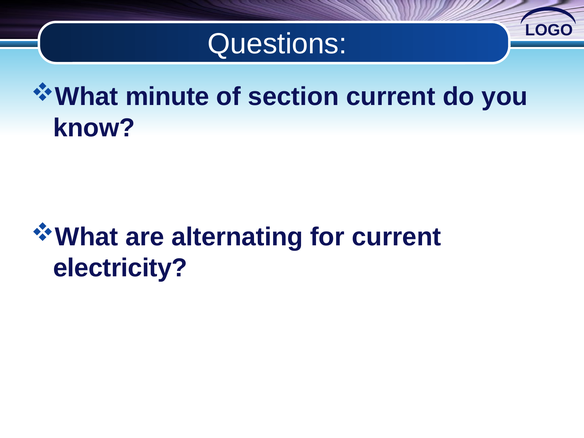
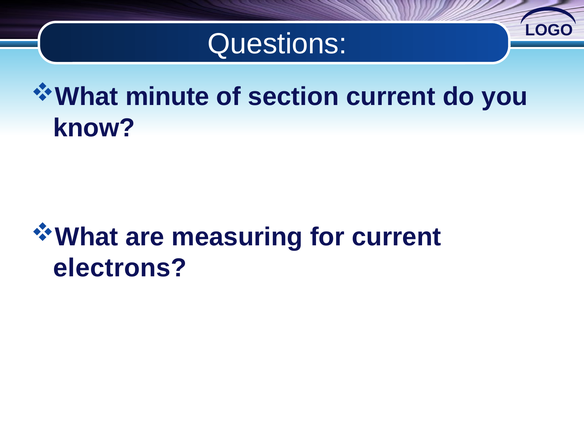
alternating: alternating -> measuring (237, 237)
electricity: electricity -> electrons (120, 268)
